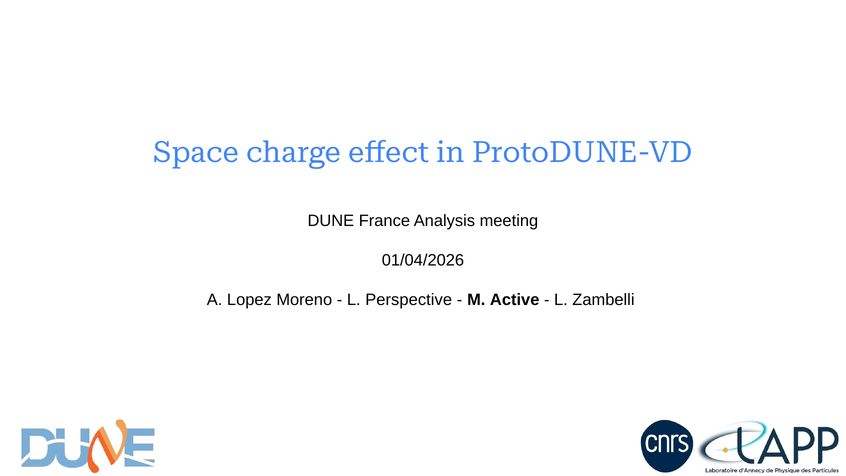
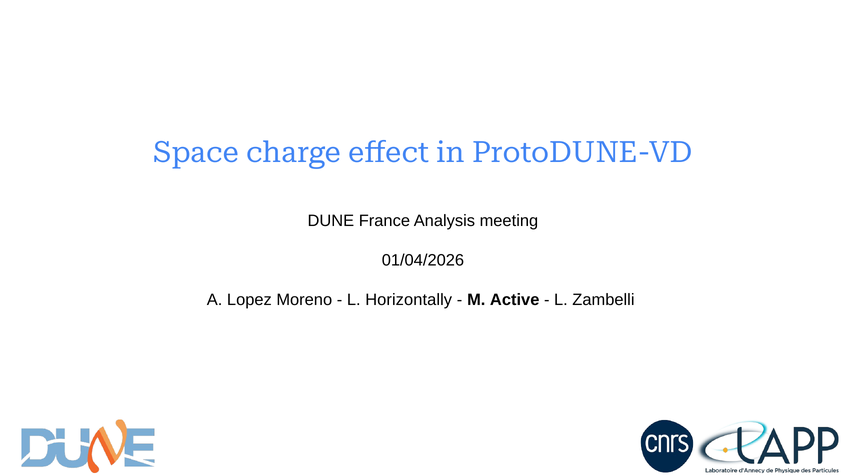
Perspective: Perspective -> Horizontally (409, 300)
